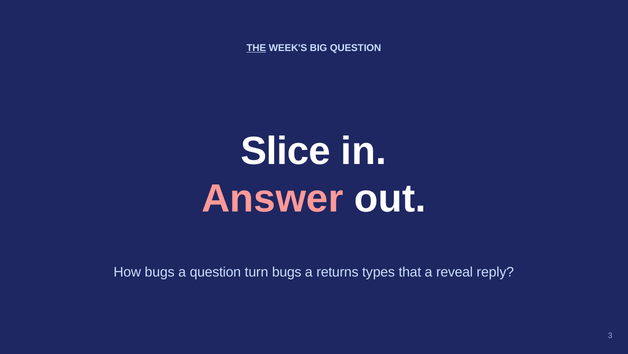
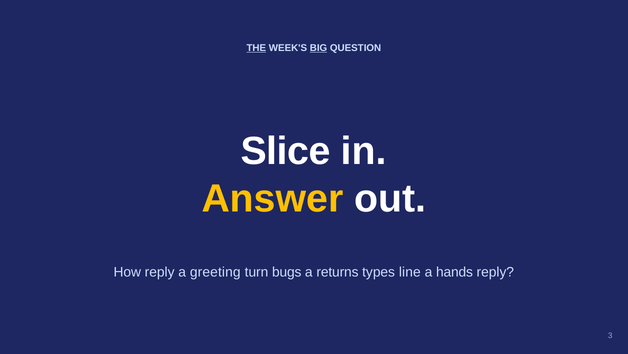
BIG underline: none -> present (319, 48)
Answer colour: pink -> yellow (272, 198)
How bugs: bugs -> reply (160, 272)
a question: question -> greeting (215, 272)
that: that -> line (410, 272)
reveal: reveal -> hands (455, 272)
